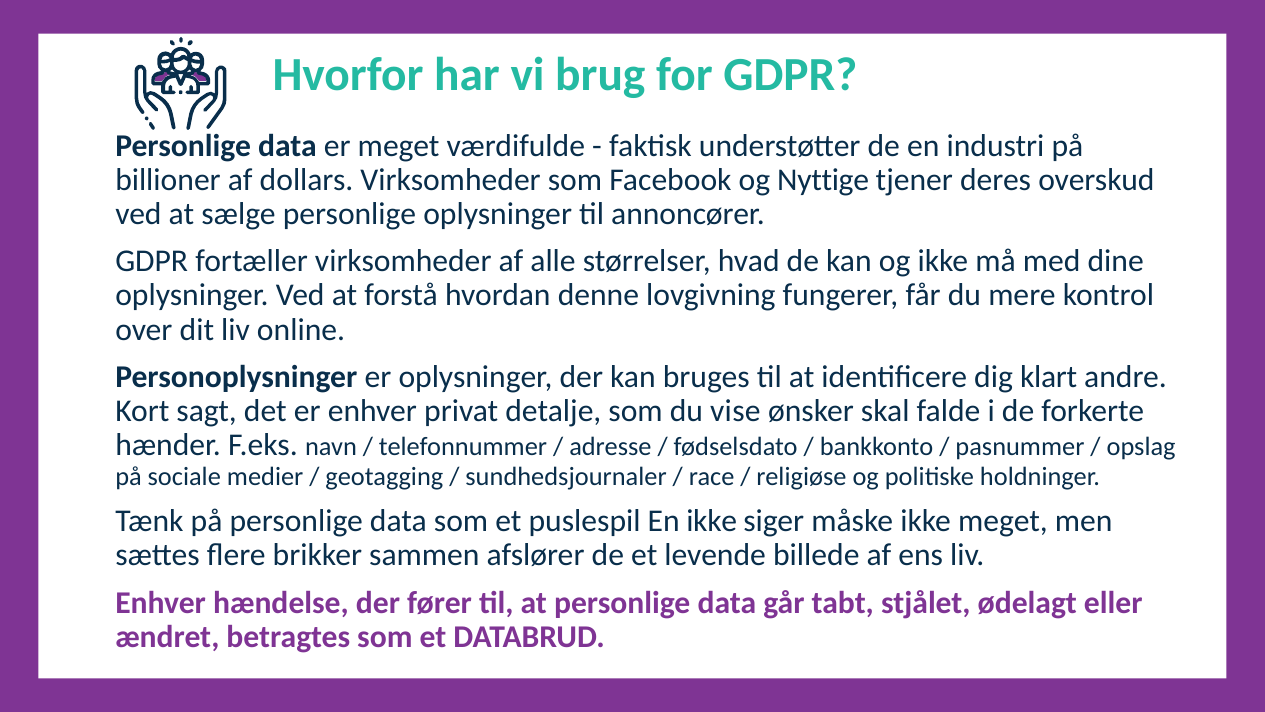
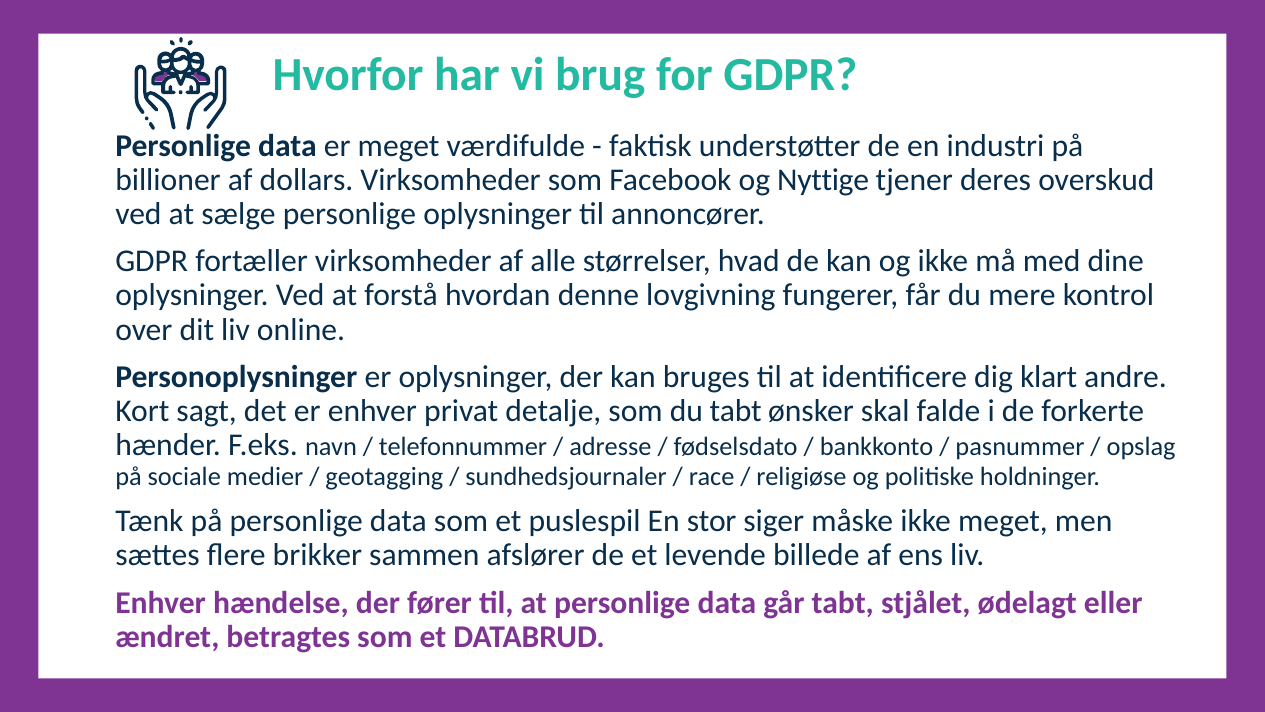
du vise: vise -> tabt (736, 411)
En ikke: ikke -> stor (712, 521)
